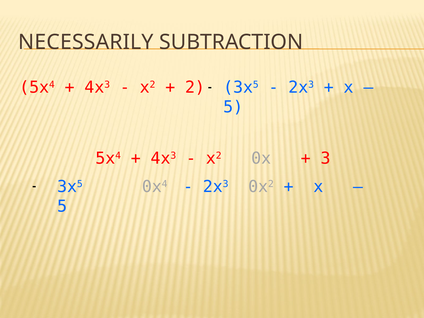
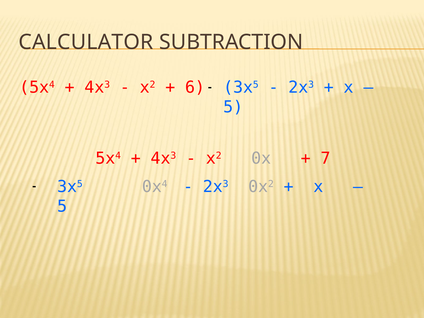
NECESSARILY: NECESSARILY -> CALCULATOR (86, 42)
2: 2 -> 6 (195, 87)
3: 3 -> 7 (325, 158)
